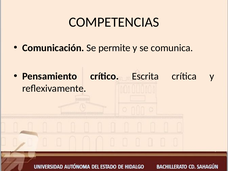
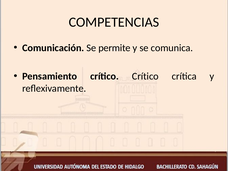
crítico Escrita: Escrita -> Crítico (145, 76)
